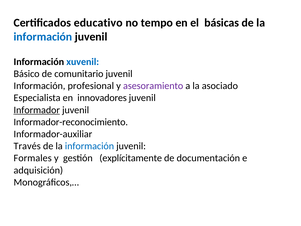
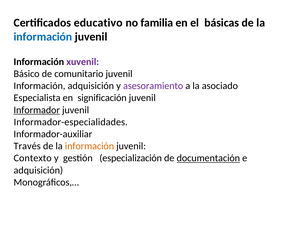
tempo: tempo -> familia (157, 23)
xuvenil colour: blue -> purple (83, 62)
Información profesional: profesional -> adquisición (91, 86)
innovadores: innovadores -> significación (102, 98)
Informador-reconocimiento: Informador-reconocimiento -> Informador-especialidades (71, 122)
información colour: blue -> orange (89, 146)
Formales: Formales -> Contexto (33, 158)
explícitamente: explícitamente -> especialización (131, 158)
documentación underline: none -> present (208, 158)
